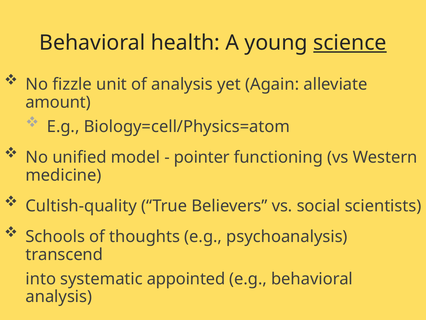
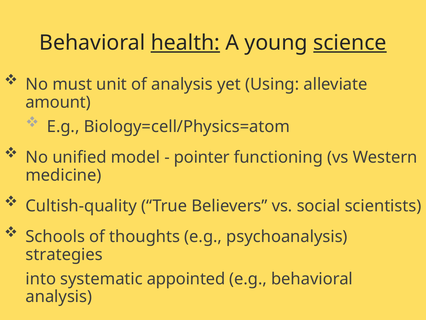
health underline: none -> present (185, 43)
fizzle: fizzle -> must (72, 84)
Again: Again -> Using (272, 84)
transcend: transcend -> strategies (64, 254)
